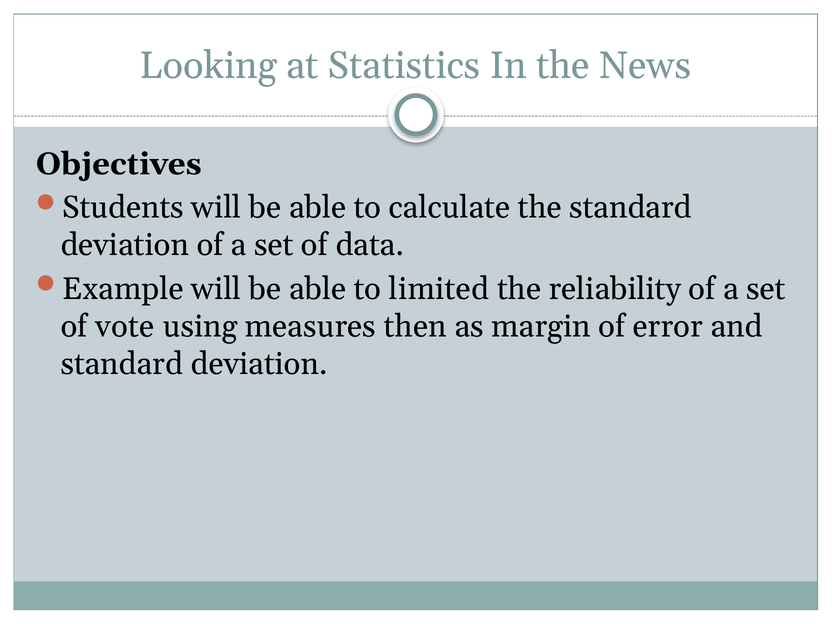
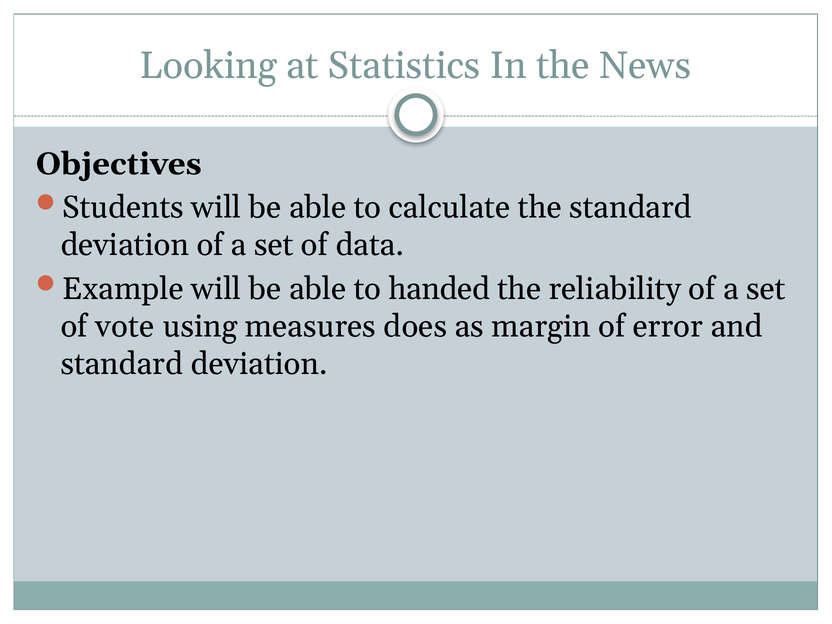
limited: limited -> handed (439, 289)
then: then -> does (415, 326)
